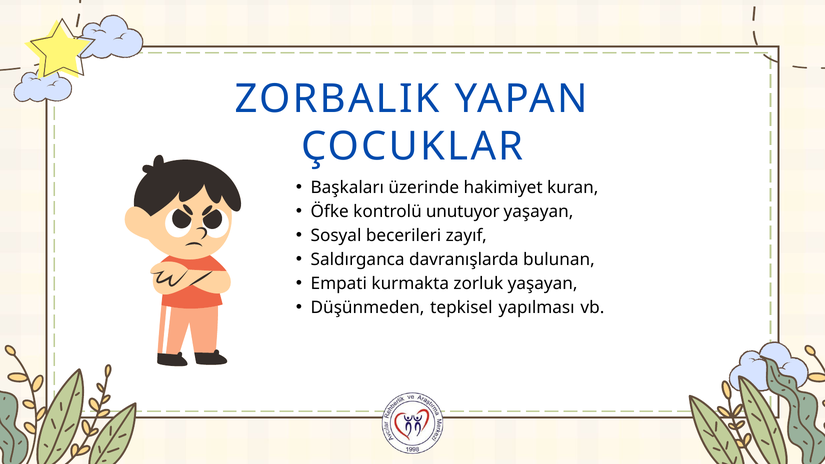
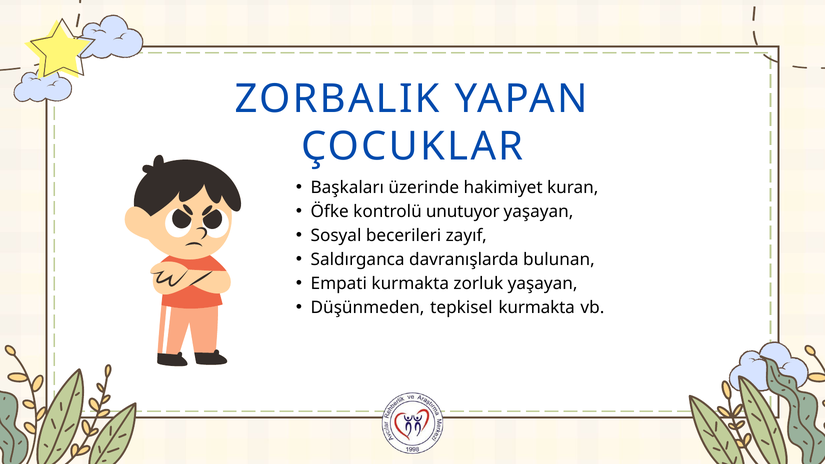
tepkisel yapılması: yapılması -> kurmakta (537, 308)
